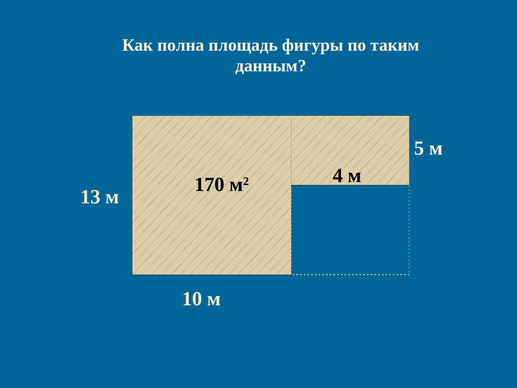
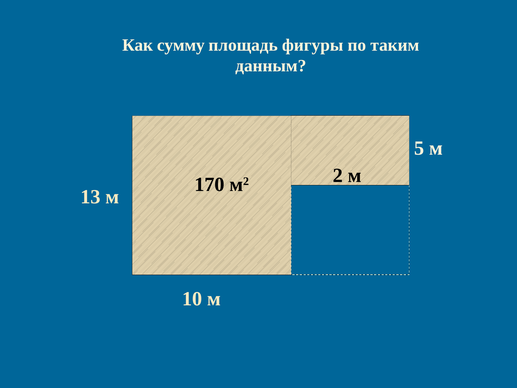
полна: полна -> сумму (181, 45)
4: 4 -> 2 (338, 176)
